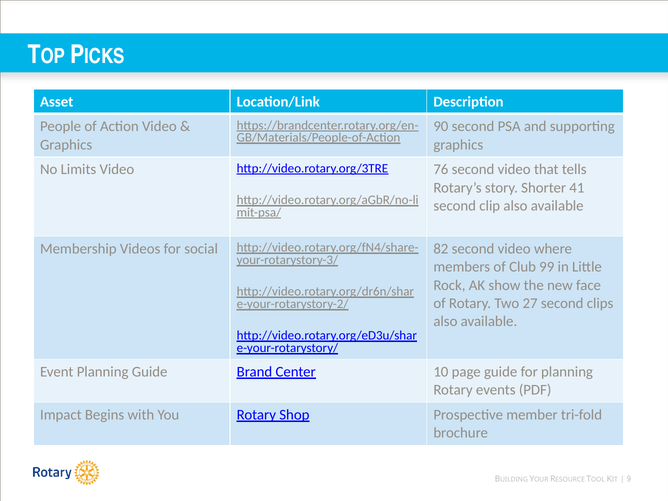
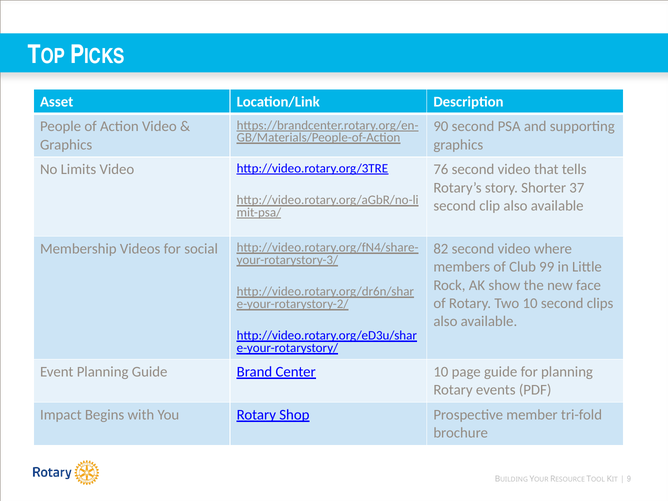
41: 41 -> 37 (577, 188)
Two 27: 27 -> 10 (530, 303)
